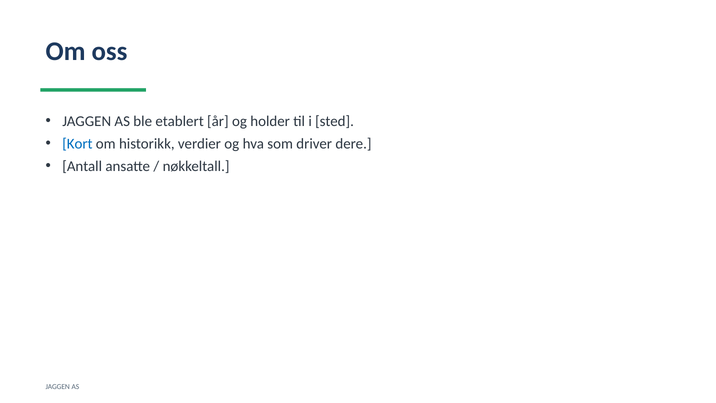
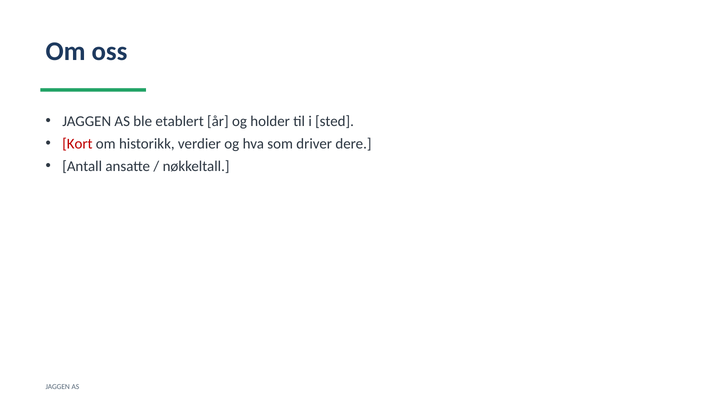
Kort colour: blue -> red (77, 144)
